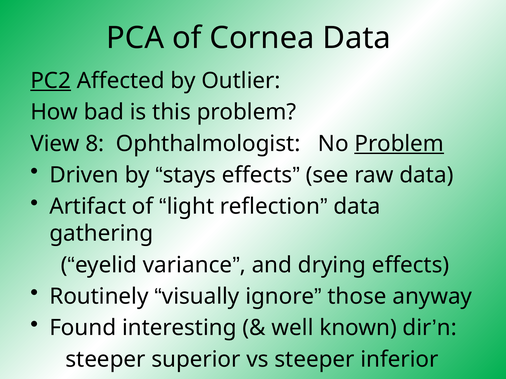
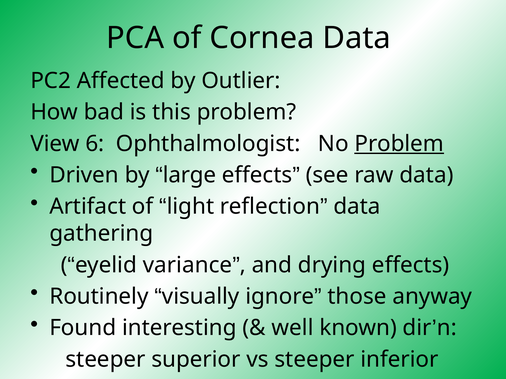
PC2 underline: present -> none (51, 81)
8: 8 -> 6 (95, 144)
stays: stays -> large (190, 175)
